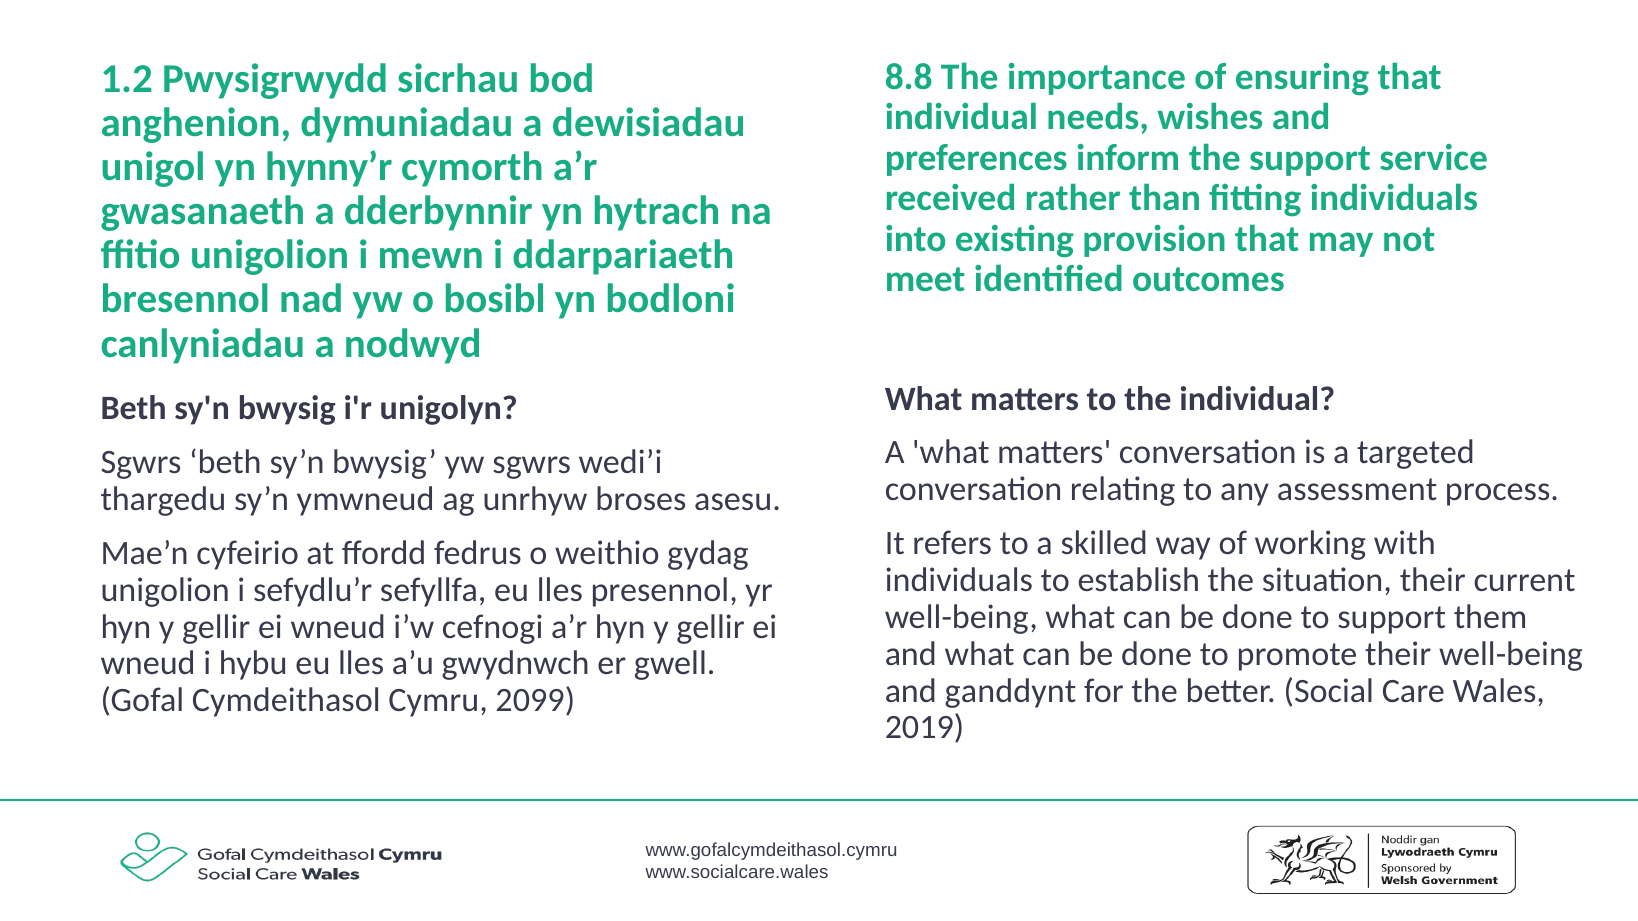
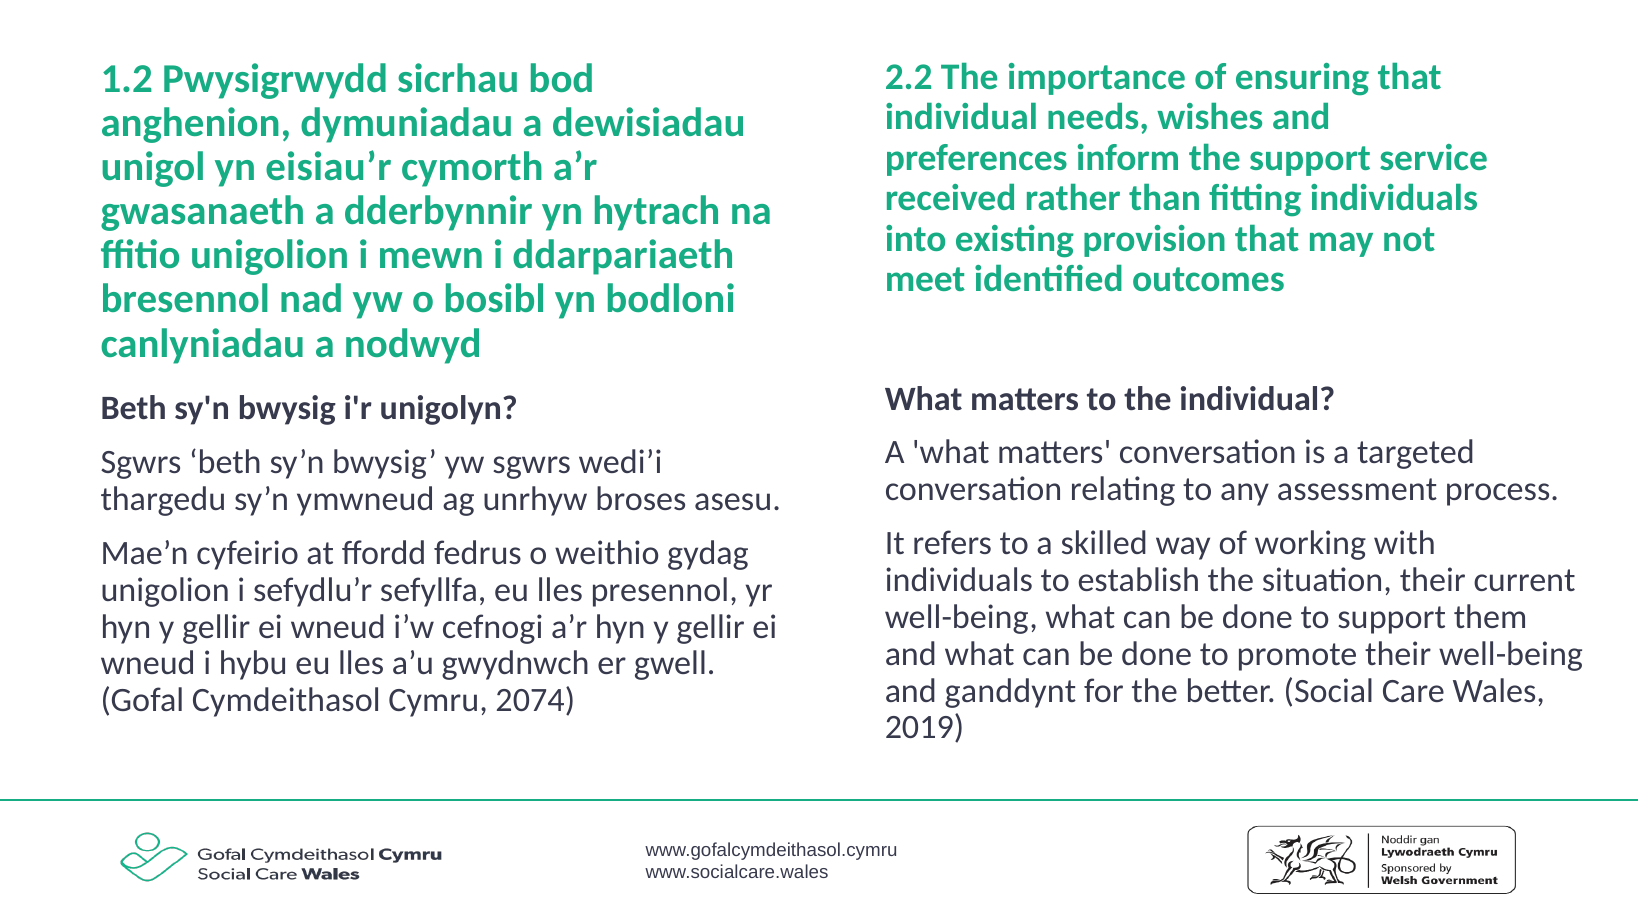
8.8: 8.8 -> 2.2 (909, 77)
hynny’r: hynny’r -> eisiau’r (328, 167)
2099: 2099 -> 2074 (535, 701)
